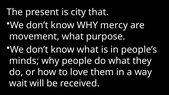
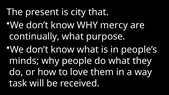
movement: movement -> continually (34, 36)
wait: wait -> task (18, 83)
